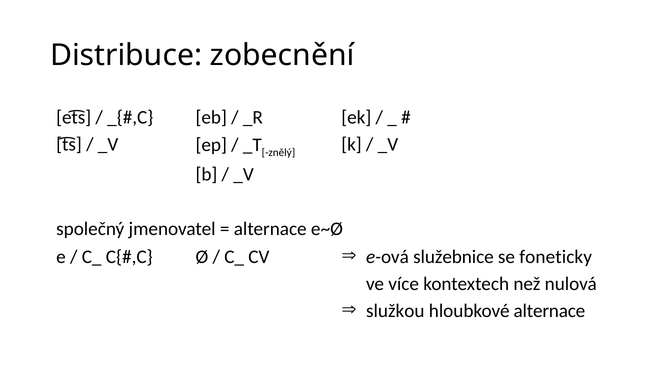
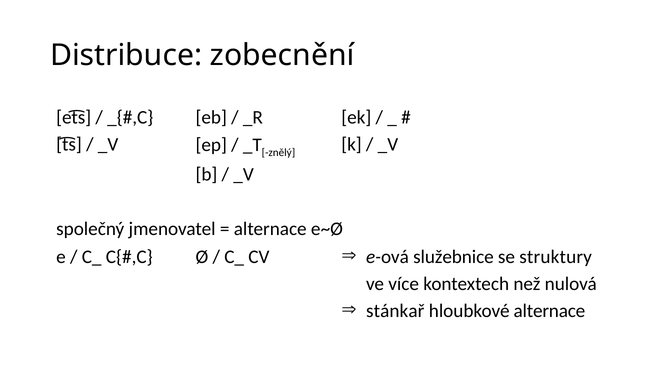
foneticky: foneticky -> struktury (556, 257)
služkou: služkou -> stánkař (395, 311)
